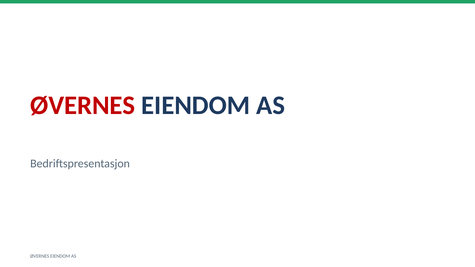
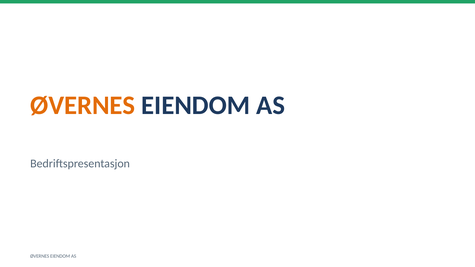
ØVERNES colour: red -> orange (83, 105)
